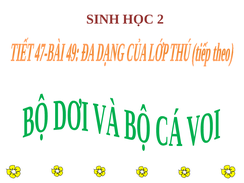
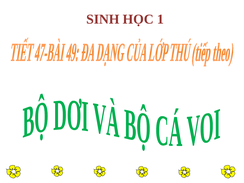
2: 2 -> 1 (160, 19)
